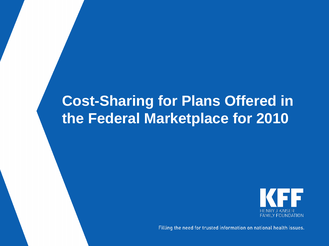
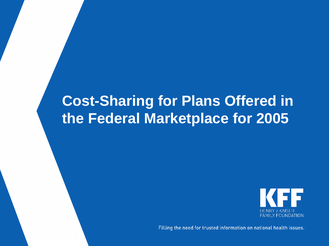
2010: 2010 -> 2005 (273, 119)
